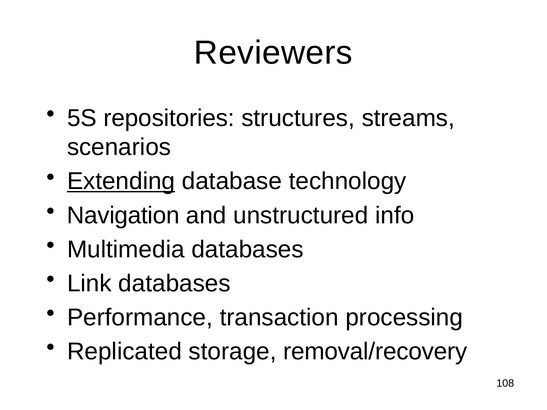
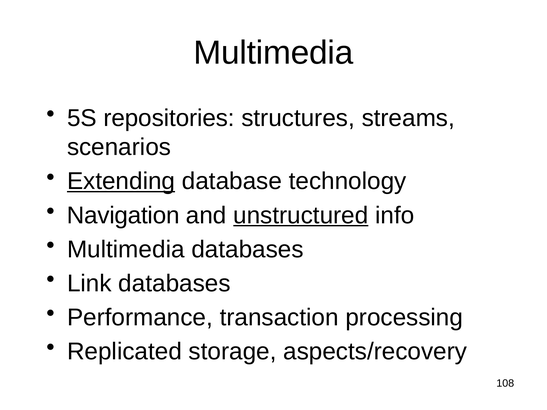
Reviewers: Reviewers -> Multimedia (274, 53)
unstructured underline: none -> present (301, 215)
removal/recovery: removal/recovery -> aspects/recovery (375, 352)
